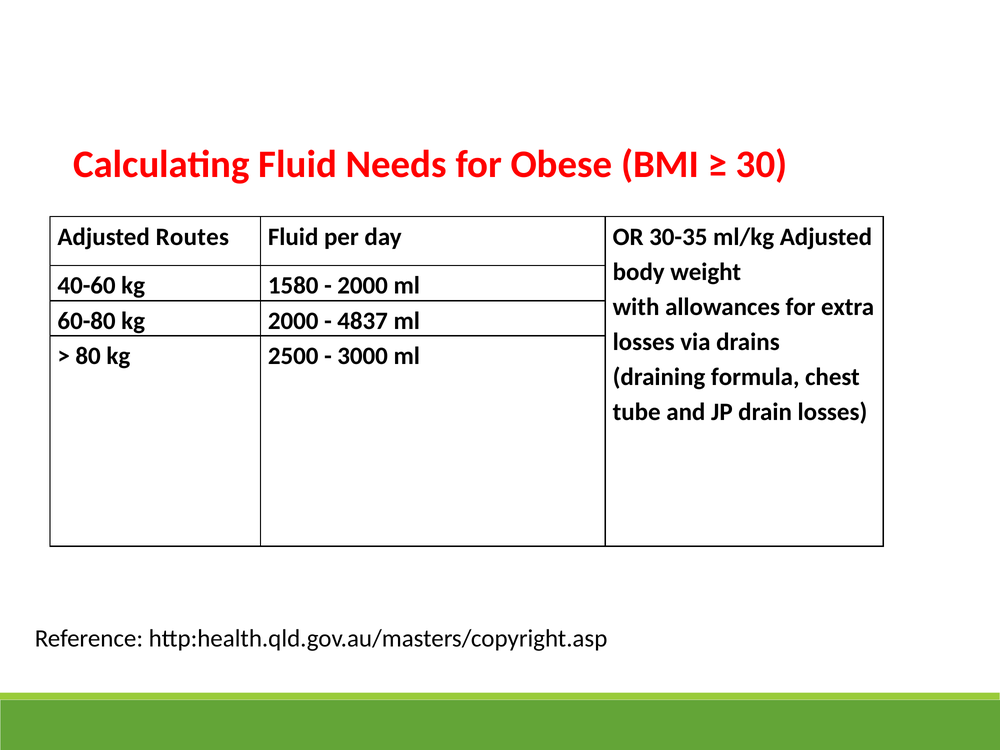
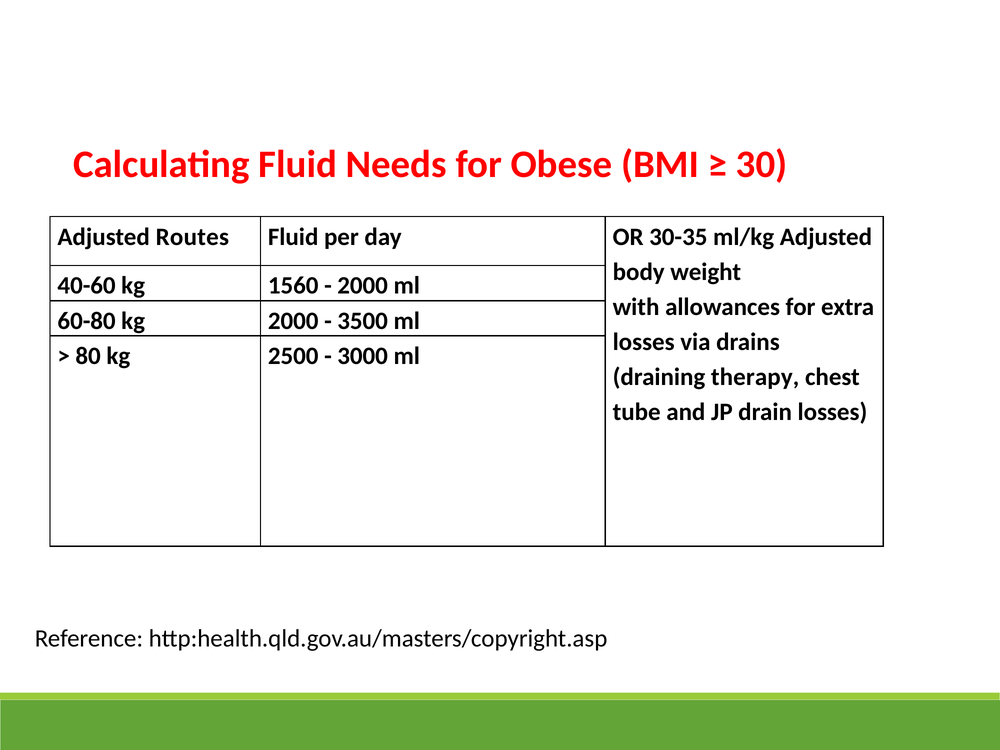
1580: 1580 -> 1560 (293, 286)
4837: 4837 -> 3500 (363, 321)
formula: formula -> therapy (755, 377)
